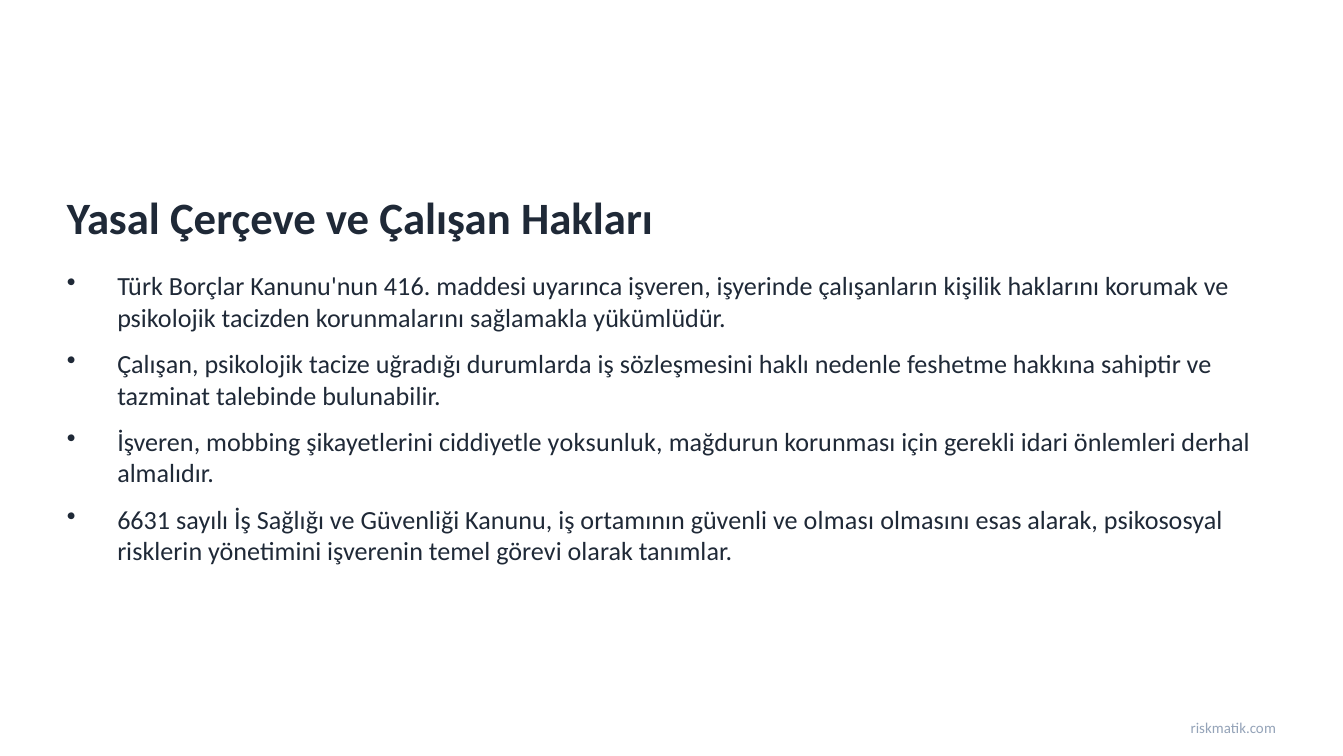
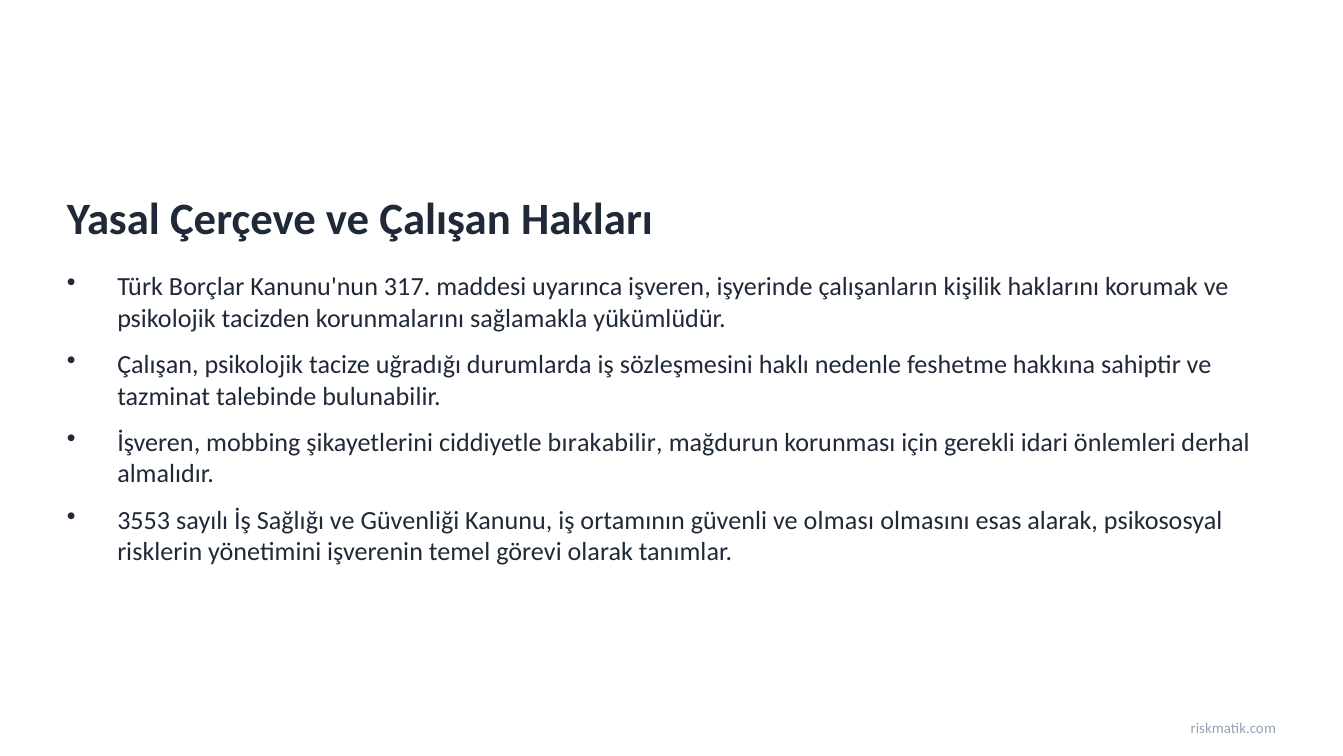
416: 416 -> 317 (407, 287)
yoksunluk: yoksunluk -> bırakabilir (605, 443)
6631: 6631 -> 3553 (144, 520)
